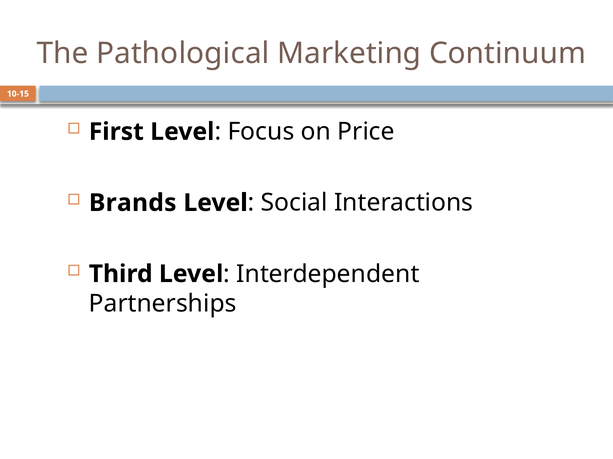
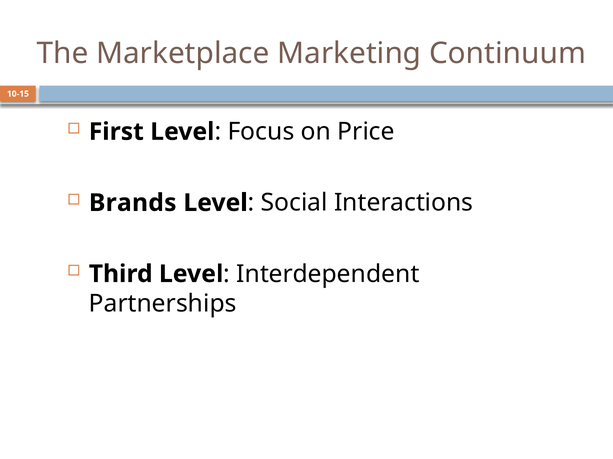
Pathological: Pathological -> Marketplace (183, 54)
